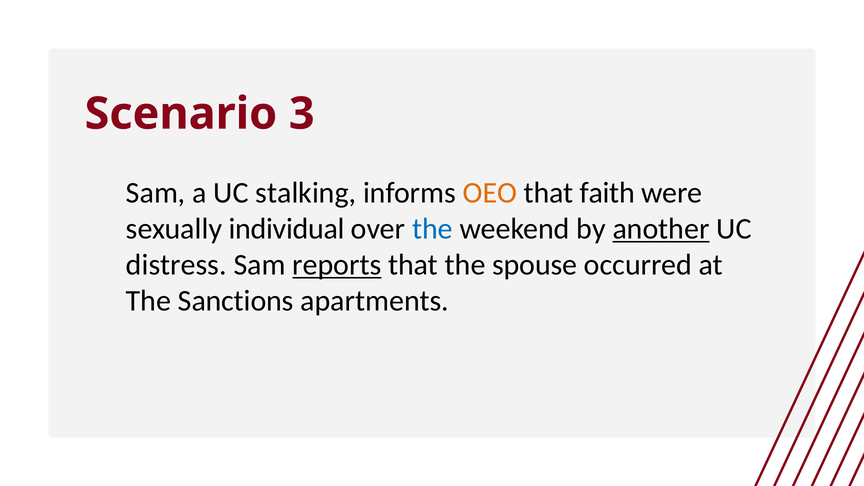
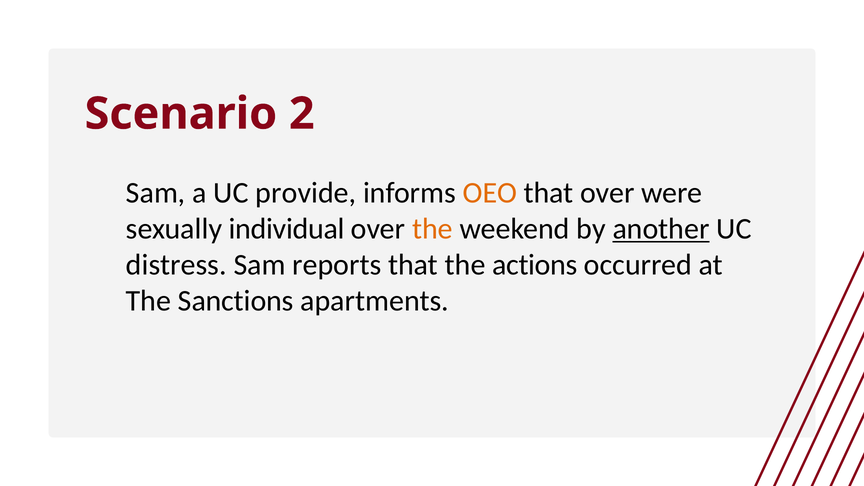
3: 3 -> 2 (302, 114)
stalking: stalking -> provide (306, 193)
that faith: faith -> over (607, 193)
the colour: blue -> orange (432, 229)
reports underline: present -> none (337, 265)
spouse: spouse -> actions (535, 265)
